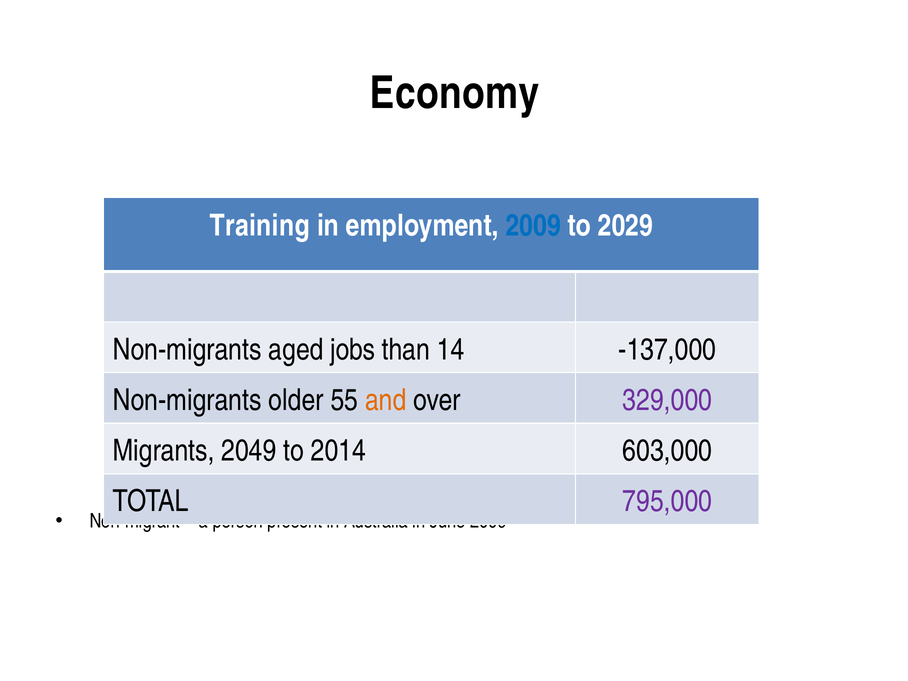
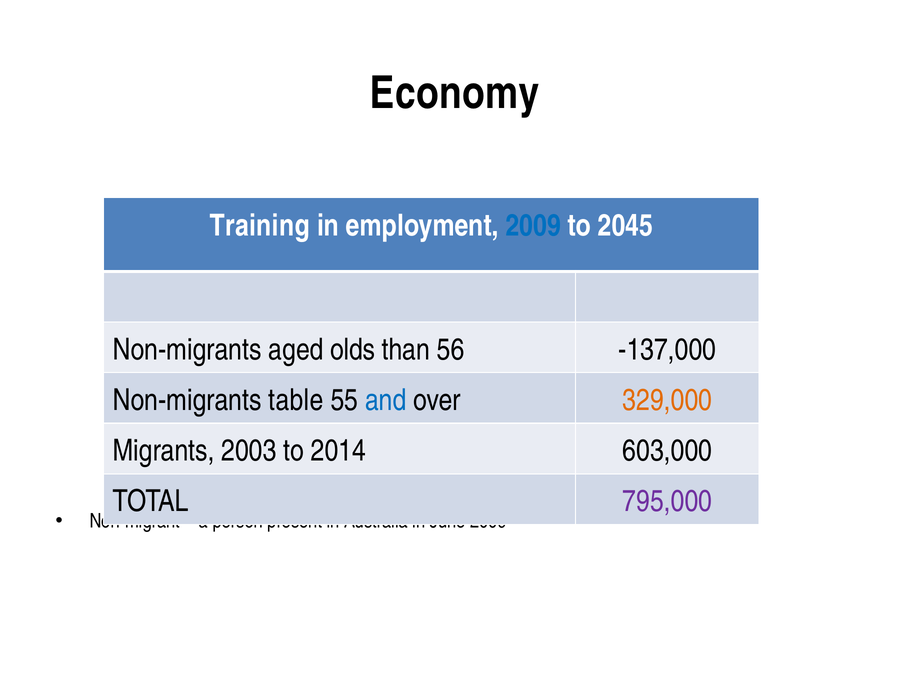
2029: 2029 -> 2045 (625, 226)
jobs: jobs -> olds (353, 350)
14: 14 -> 56 (451, 350)
older: older -> table (296, 400)
and colour: orange -> blue (386, 400)
329,000 colour: purple -> orange (667, 400)
2049: 2049 -> 2003 (249, 451)
